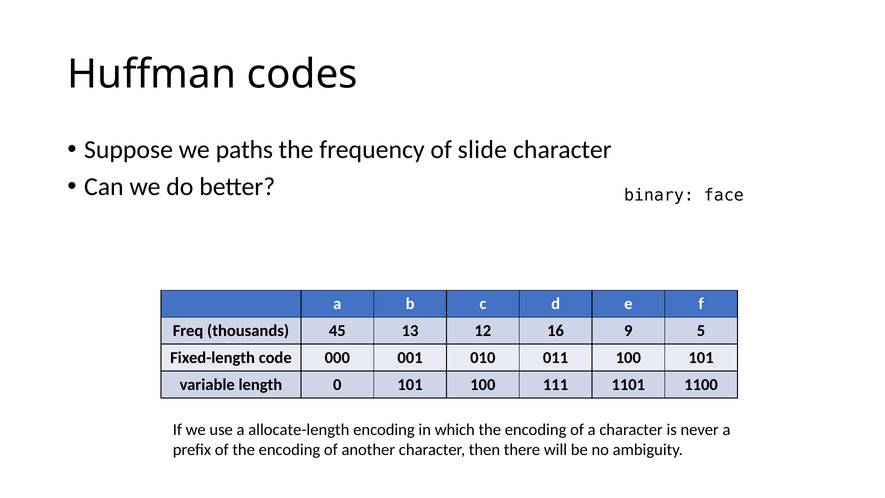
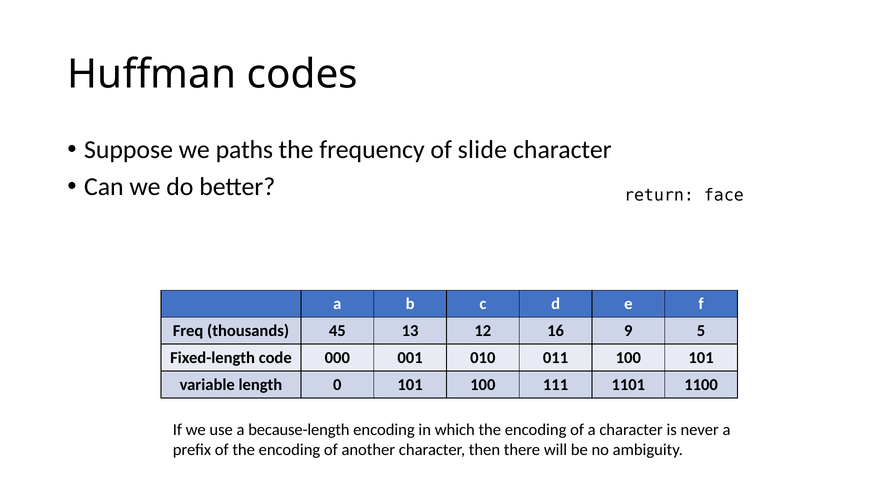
binary: binary -> return (659, 195)
allocate-length: allocate-length -> because-length (299, 430)
